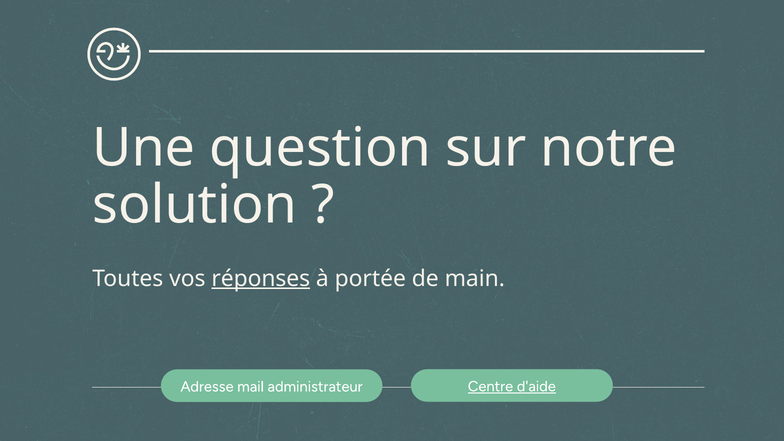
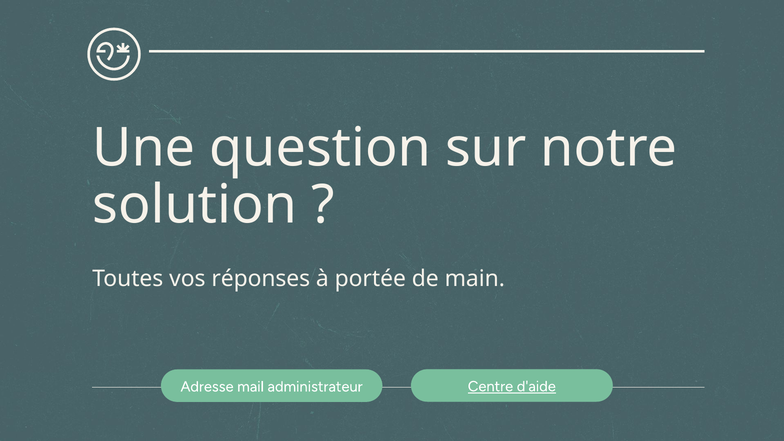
réponses underline: present -> none (261, 279)
